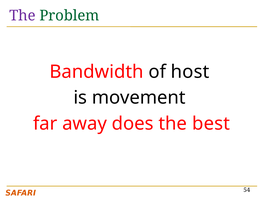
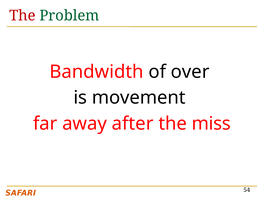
The colour: purple -> red (22, 16)
host: host -> over (190, 72)
does: does -> after (133, 123)
best: best -> miss (211, 123)
